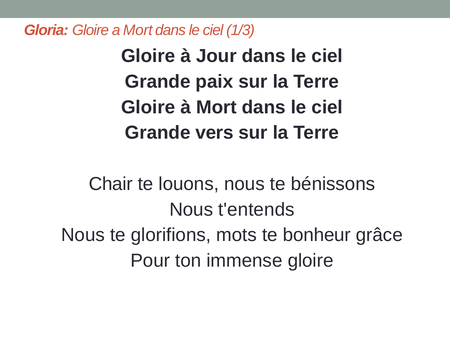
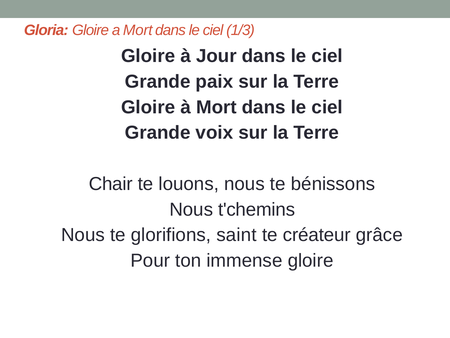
vers: vers -> voix (214, 133)
t'entends: t'entends -> t'chemins (257, 209)
mots: mots -> saint (236, 235)
bonheur: bonheur -> créateur (317, 235)
